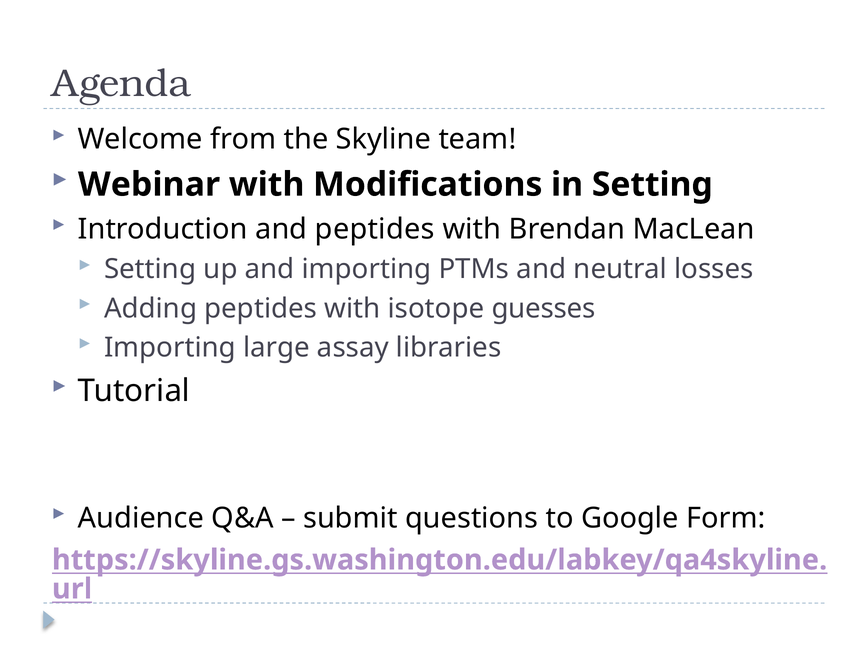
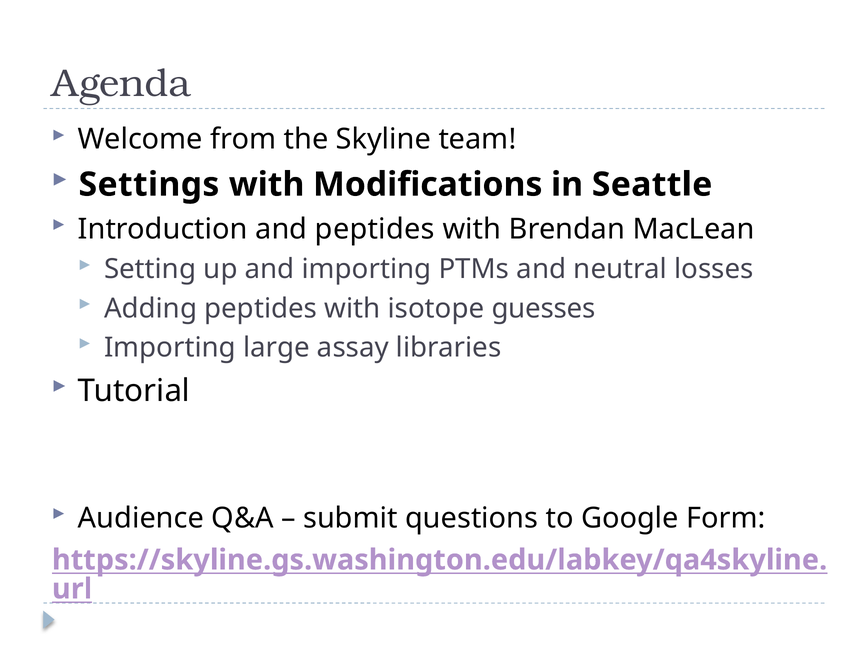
Webinar: Webinar -> Settings (149, 185)
in Setting: Setting -> Seattle (652, 185)
